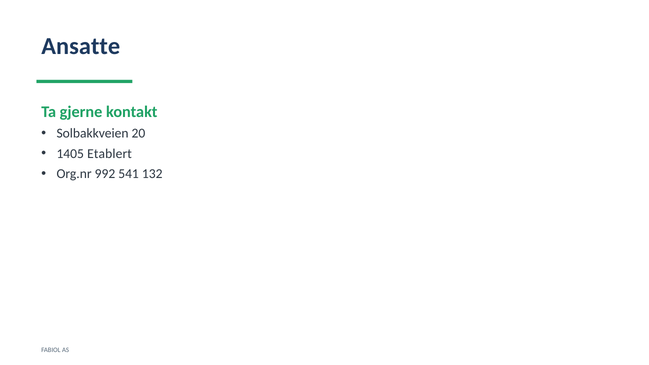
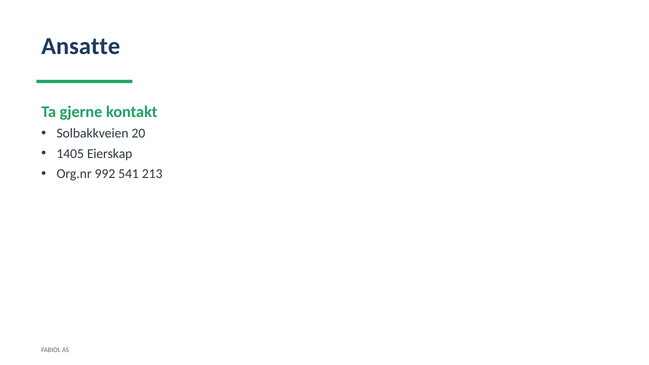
Etablert: Etablert -> Eierskap (110, 154)
132: 132 -> 213 (152, 174)
